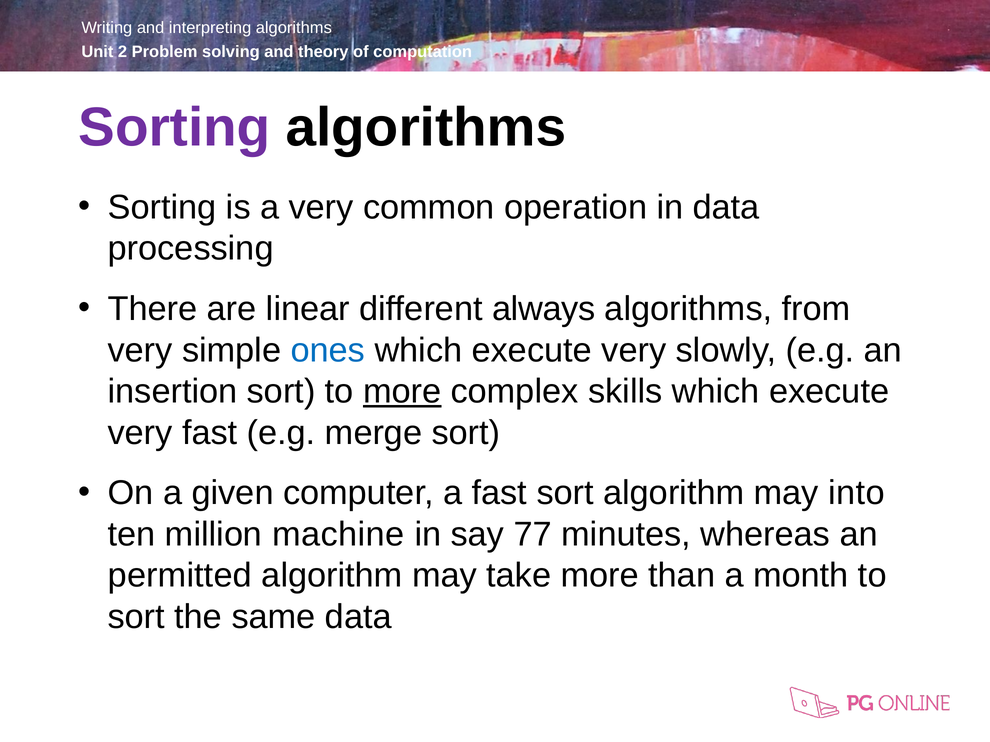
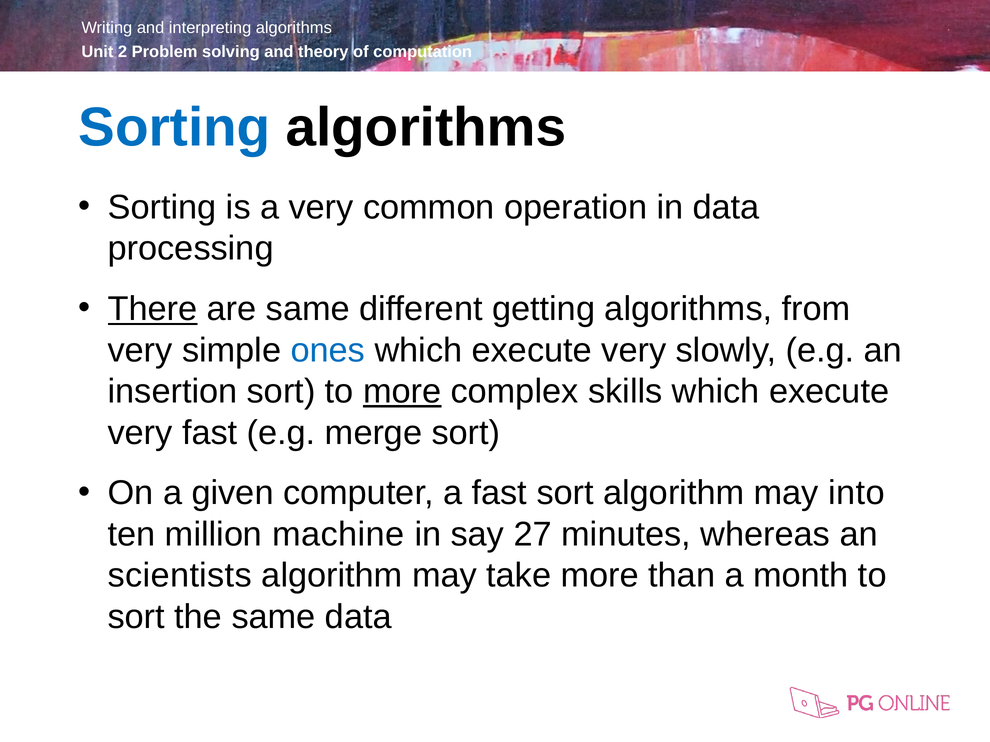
Sorting colour: purple -> blue (174, 127)
There underline: none -> present (153, 309)
are linear: linear -> same (308, 309)
always: always -> getting (544, 309)
77: 77 -> 27 (533, 535)
permitted: permitted -> scientists (180, 576)
